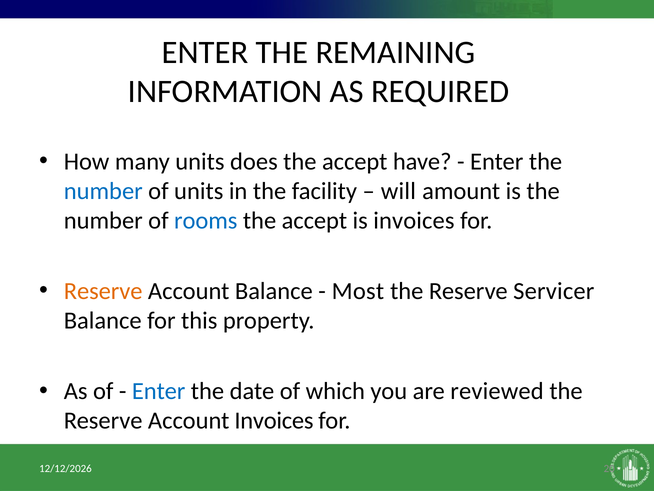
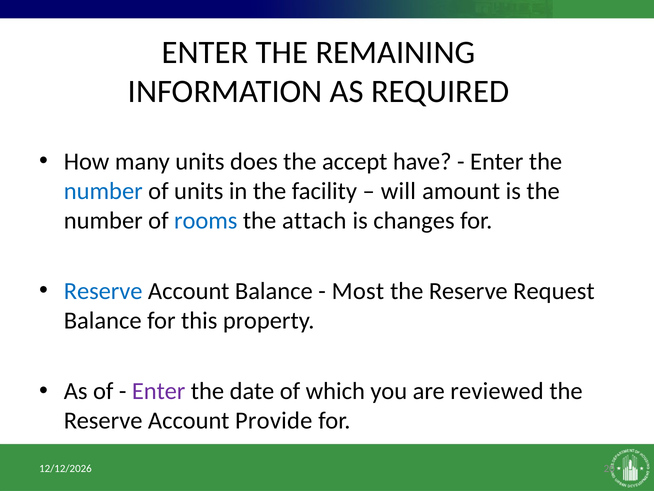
accept: accept -> attach (314, 220)
is invoices: invoices -> changes (414, 220)
Reserve colour: orange -> blue (103, 291)
Servicer: Servicer -> Request (554, 291)
Enter colour: blue -> purple (159, 391)
Account Invoices: Invoices -> Provide (274, 420)
